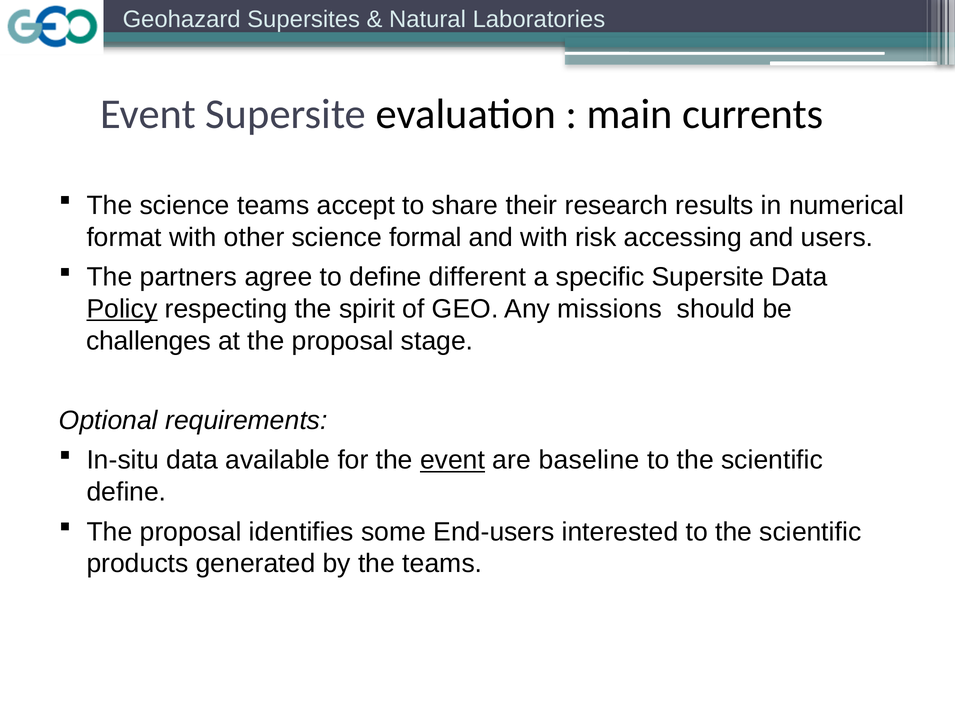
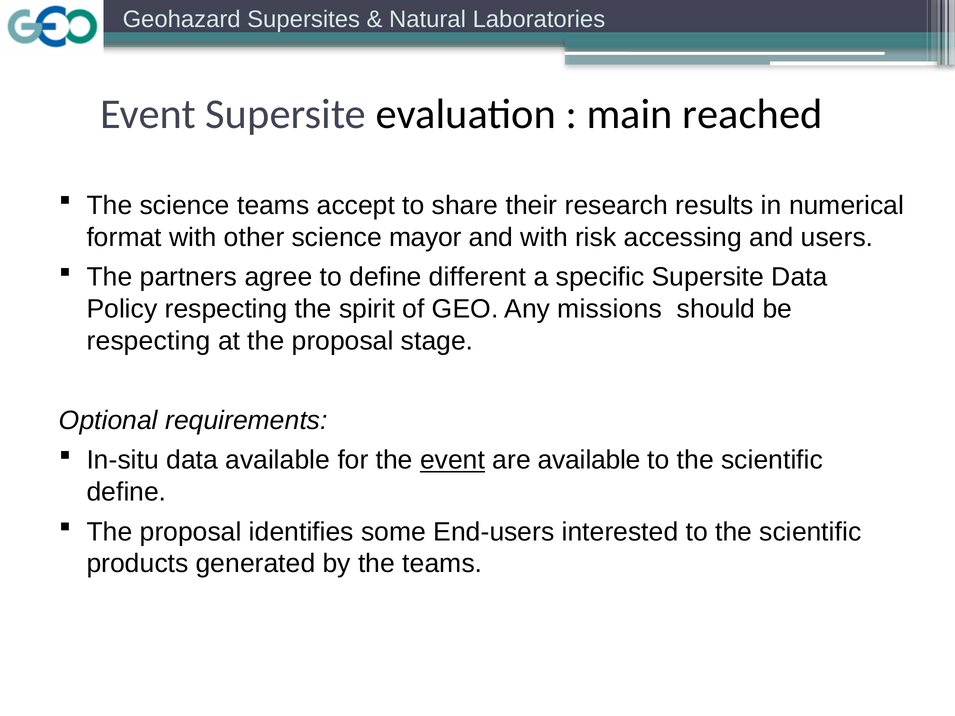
currents: currents -> reached (752, 114)
formal: formal -> mayor (425, 237)
Policy underline: present -> none (122, 309)
challenges: challenges -> respecting (149, 341)
are baseline: baseline -> available (589, 460)
